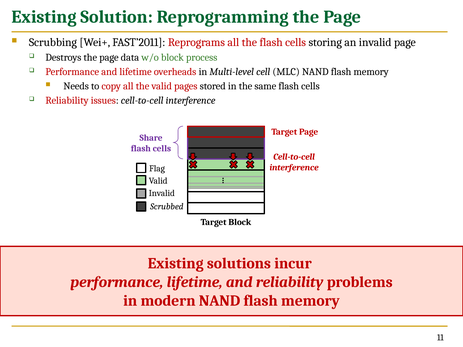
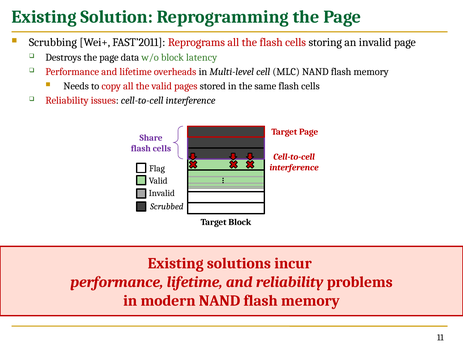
process: process -> latency (202, 57)
